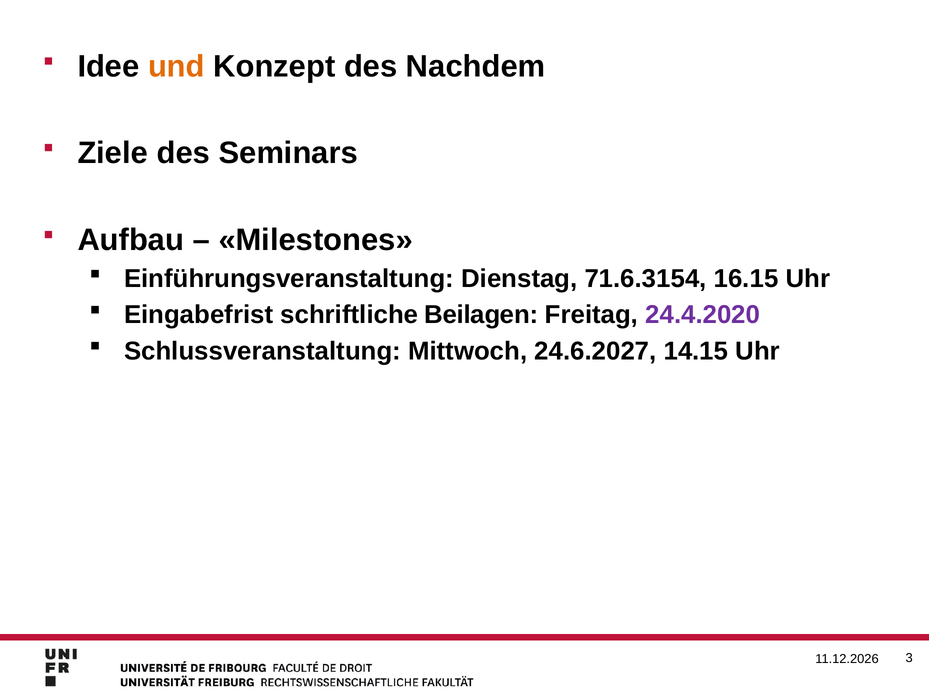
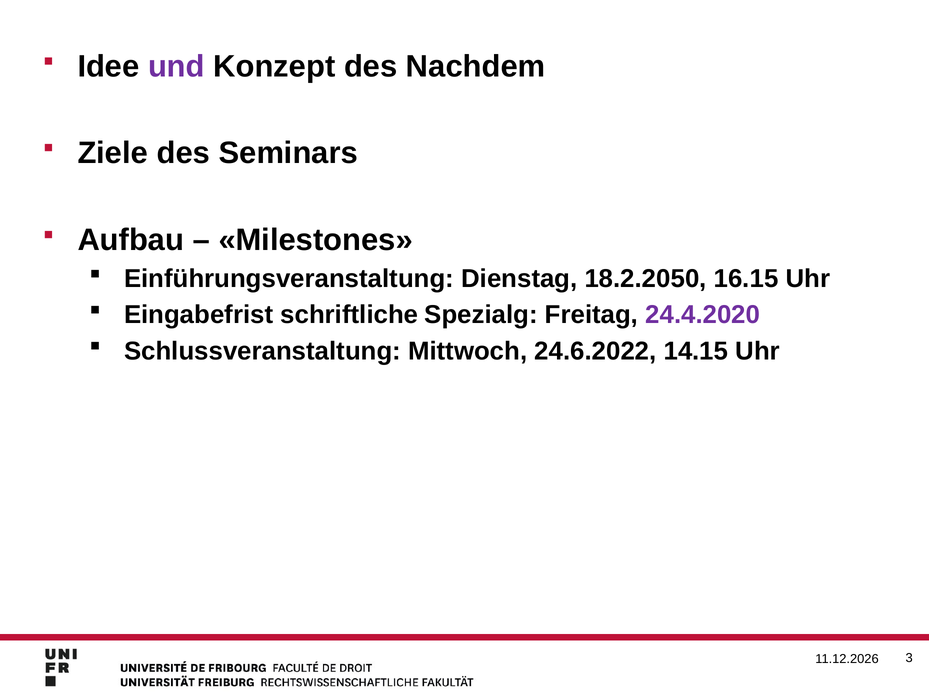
und colour: orange -> purple (176, 66)
71.6.3154: 71.6.3154 -> 18.2.2050 (646, 279)
Beilagen: Beilagen -> Spezialg (481, 315)
24.6.2027: 24.6.2027 -> 24.6.2022 (595, 351)
